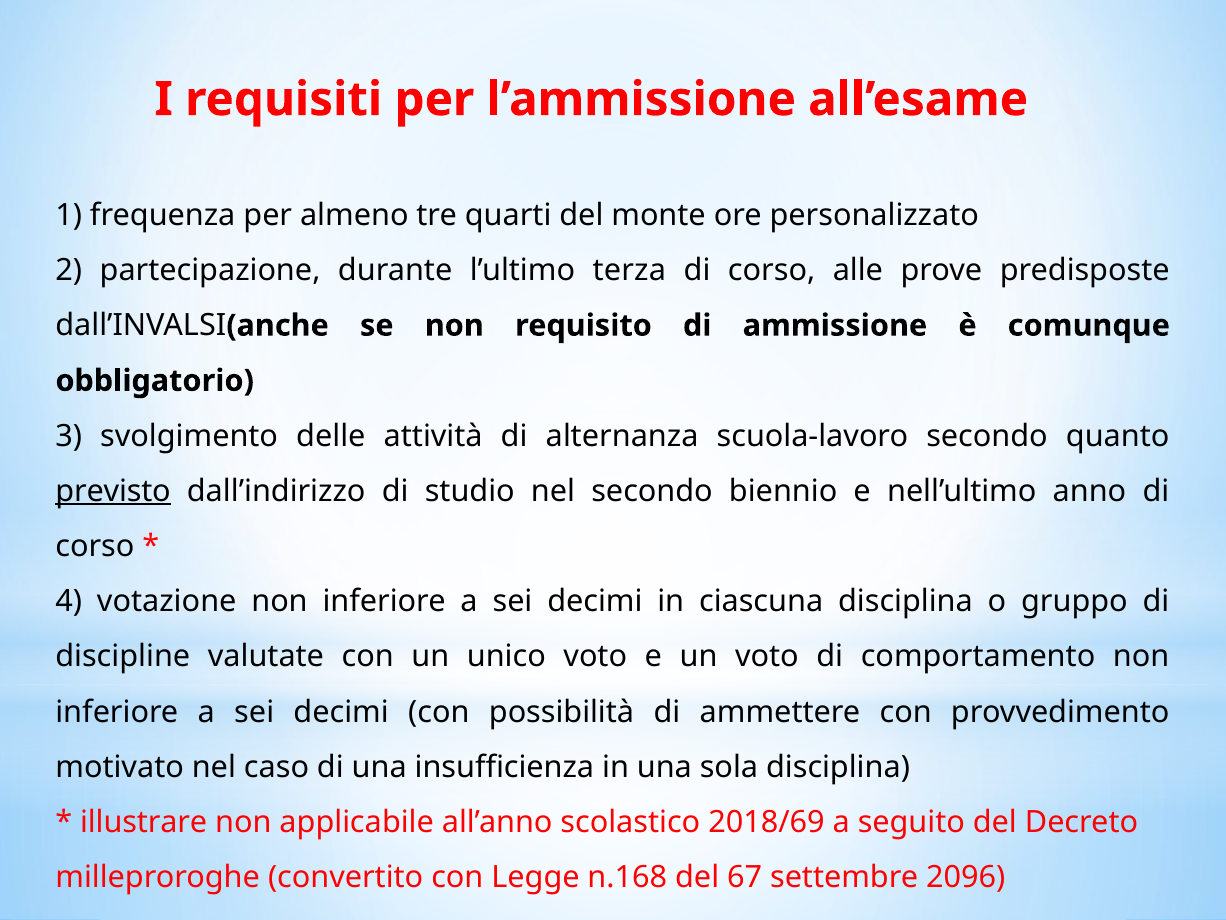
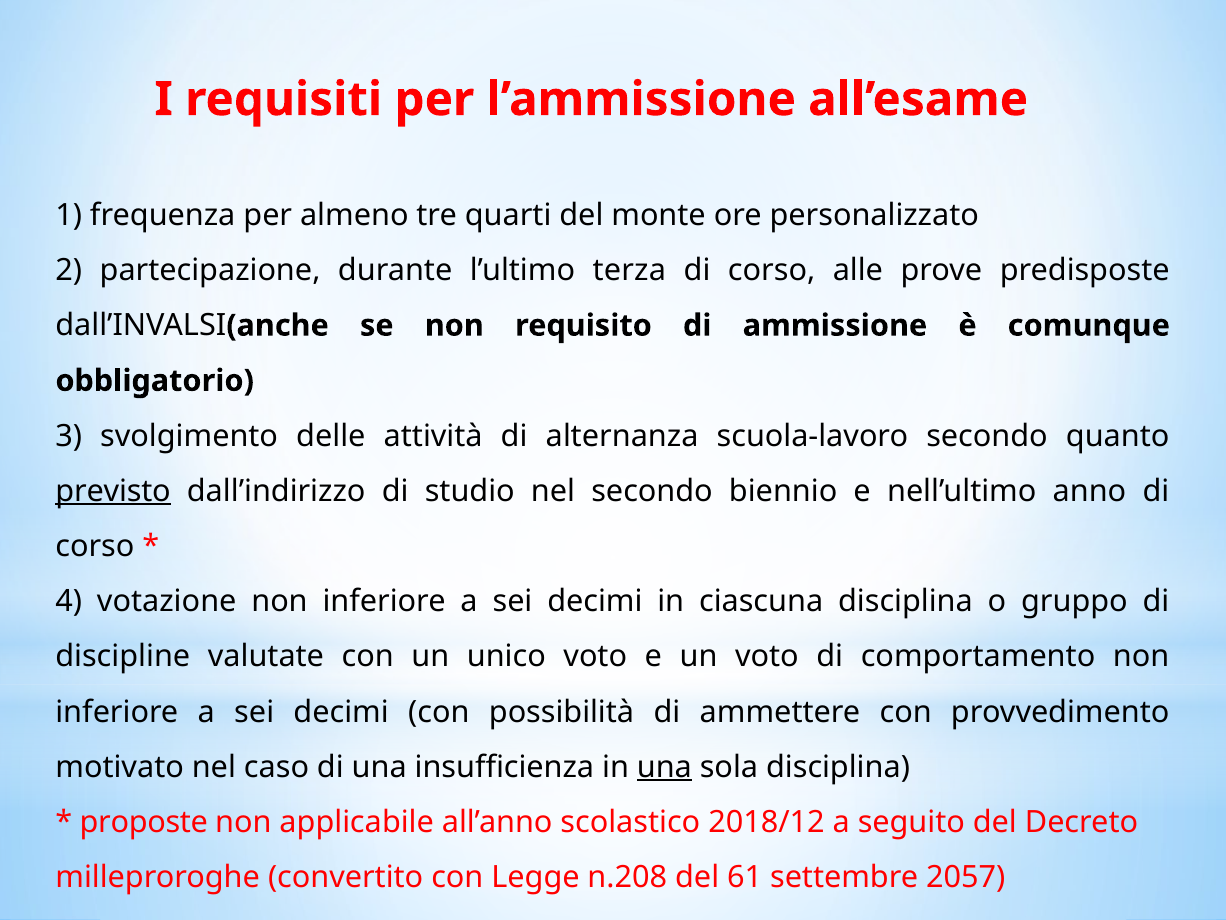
una underline: none -> present (664, 767)
illustrare: illustrare -> proposte (144, 822)
2018/69: 2018/69 -> 2018/12 (766, 822)
n.168: n.168 -> n.208 (627, 877)
67: 67 -> 61 (745, 877)
2096: 2096 -> 2057 (966, 877)
